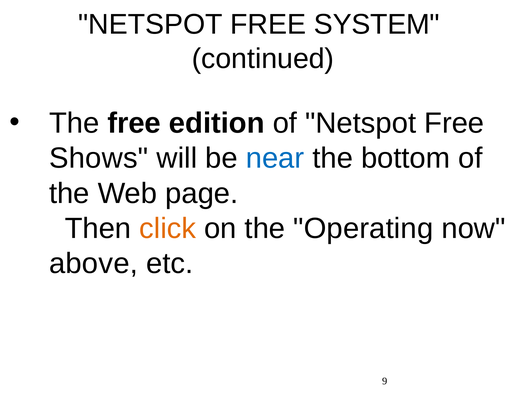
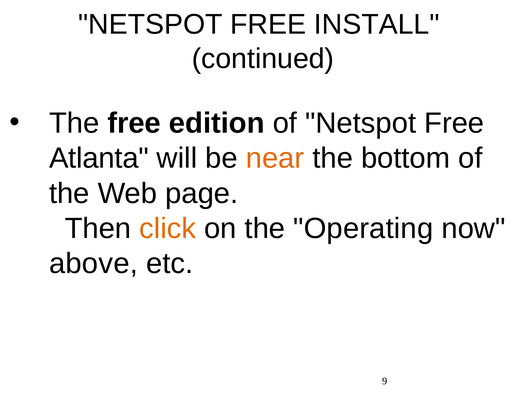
SYSTEM: SYSTEM -> INSTALL (377, 24)
Shows: Shows -> Atlanta (99, 158)
near colour: blue -> orange (275, 158)
